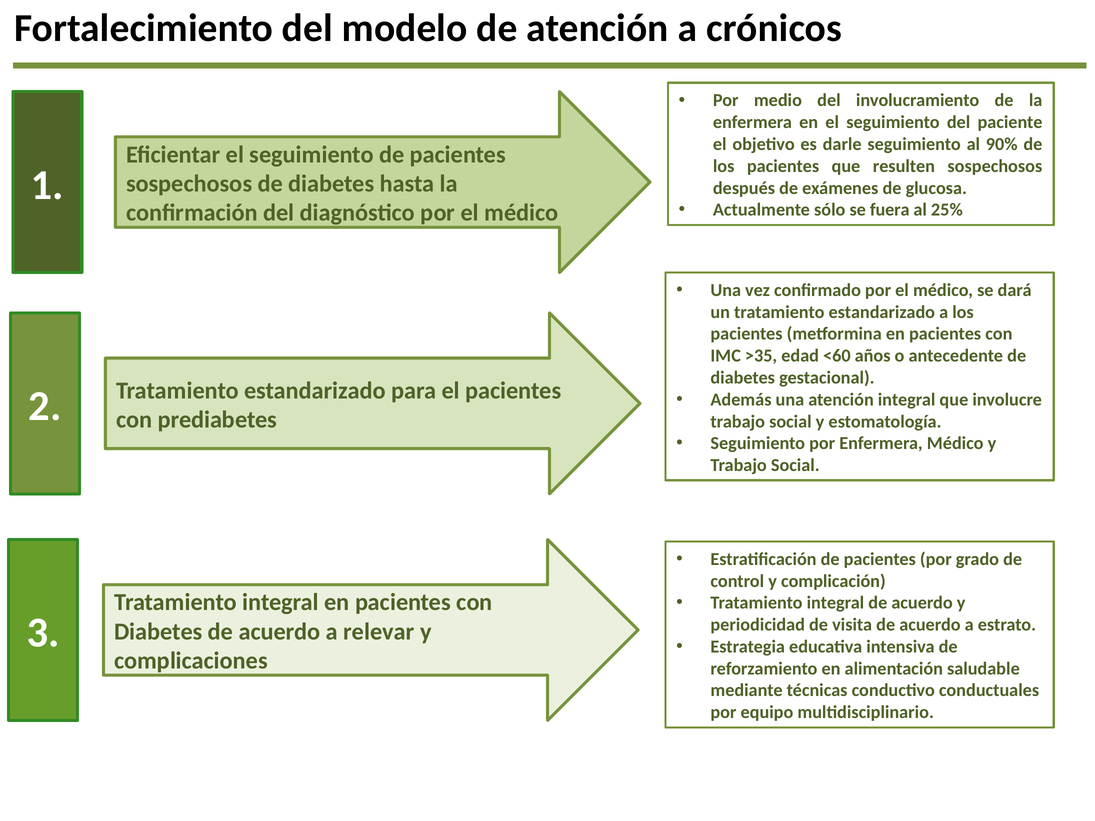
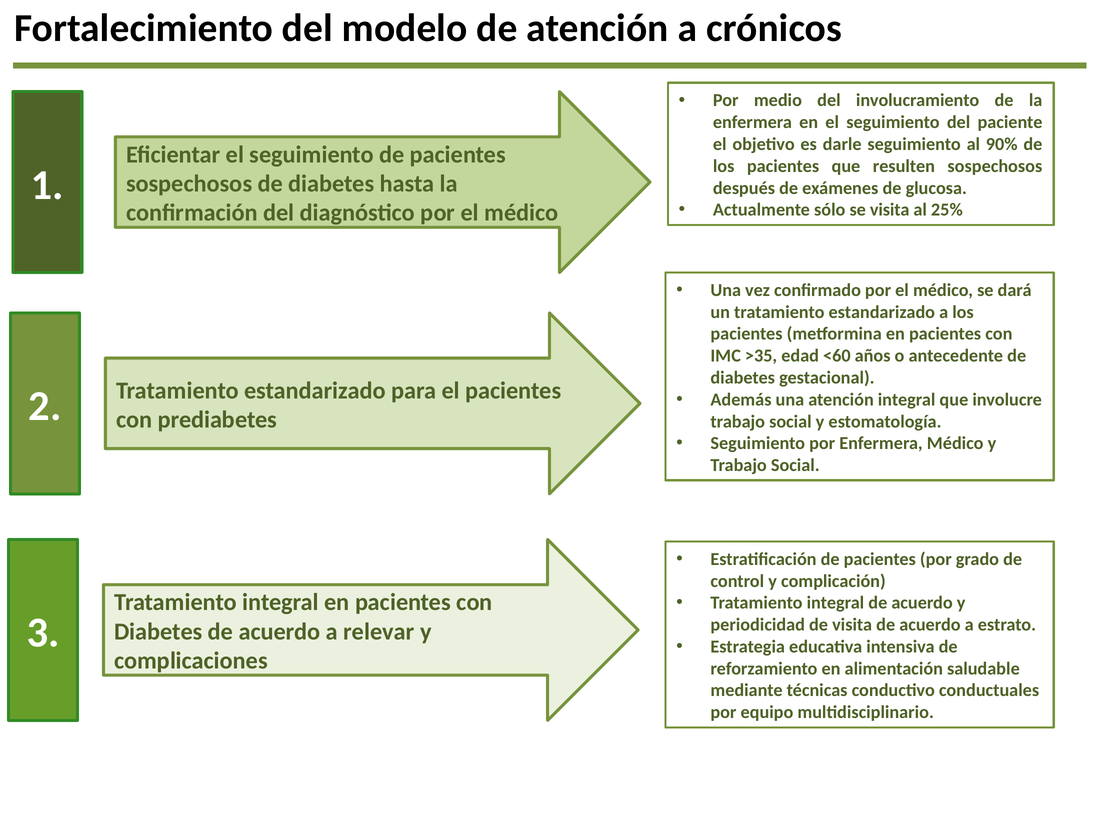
se fuera: fuera -> visita (890, 210)
